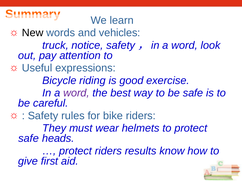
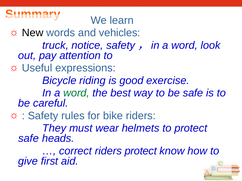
word colour: purple -> green (76, 93)
protect: protect -> correct (75, 151)
riders results: results -> protect (141, 151)
